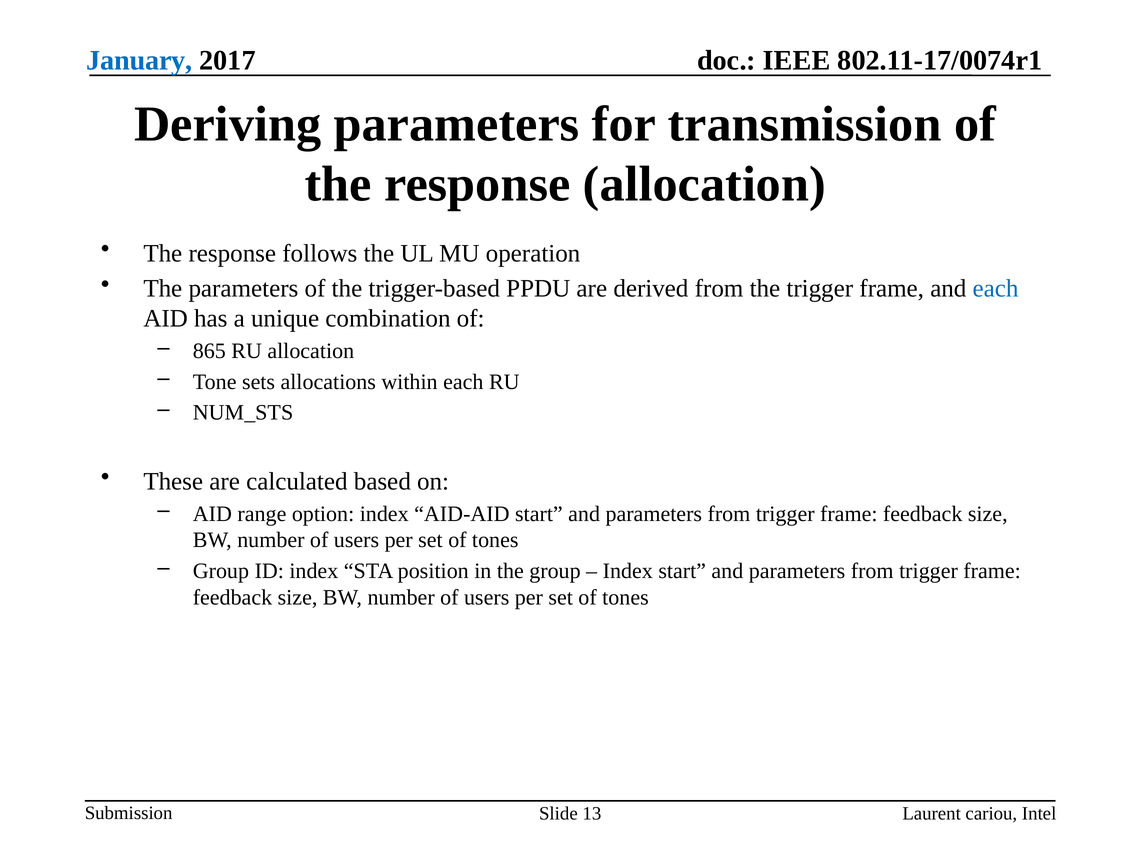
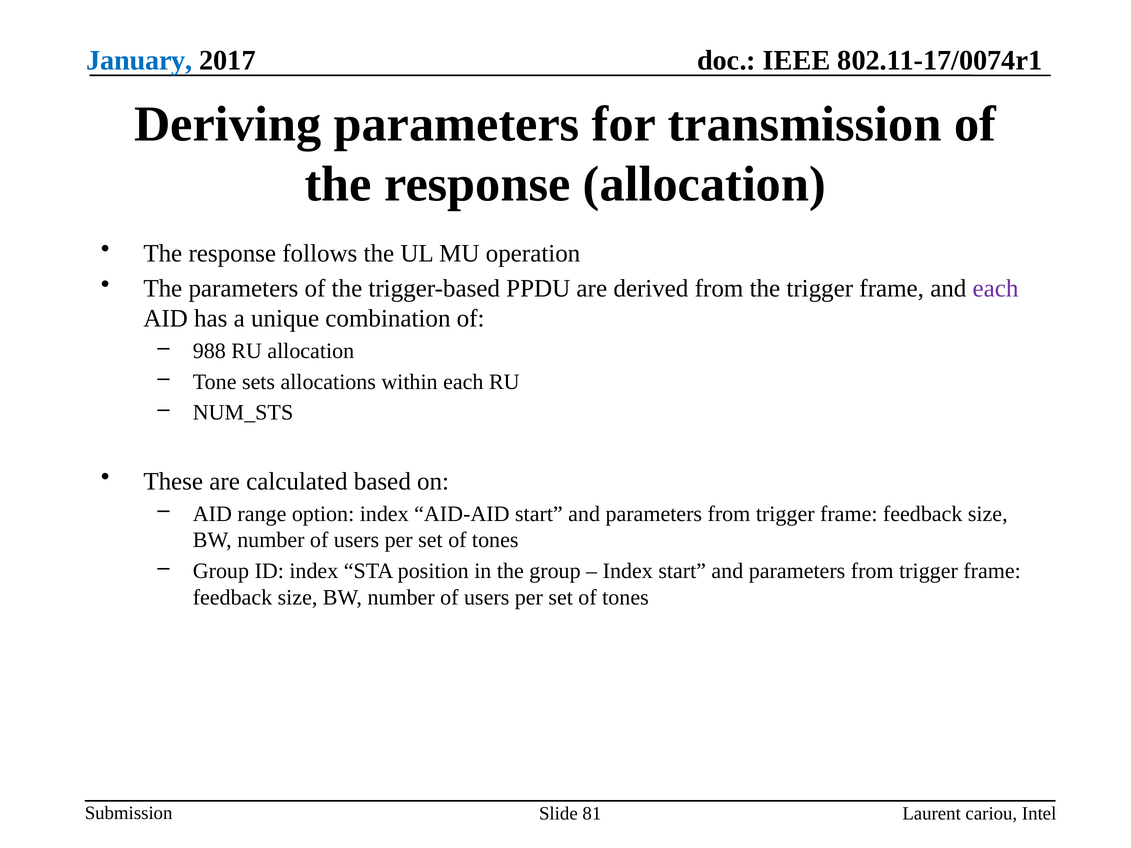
each colour: blue -> purple (996, 289)
865: 865 -> 988 (209, 351)
13: 13 -> 81 (592, 814)
